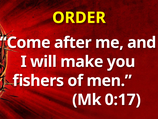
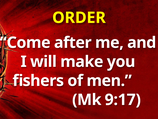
0:17: 0:17 -> 9:17 (123, 99)
